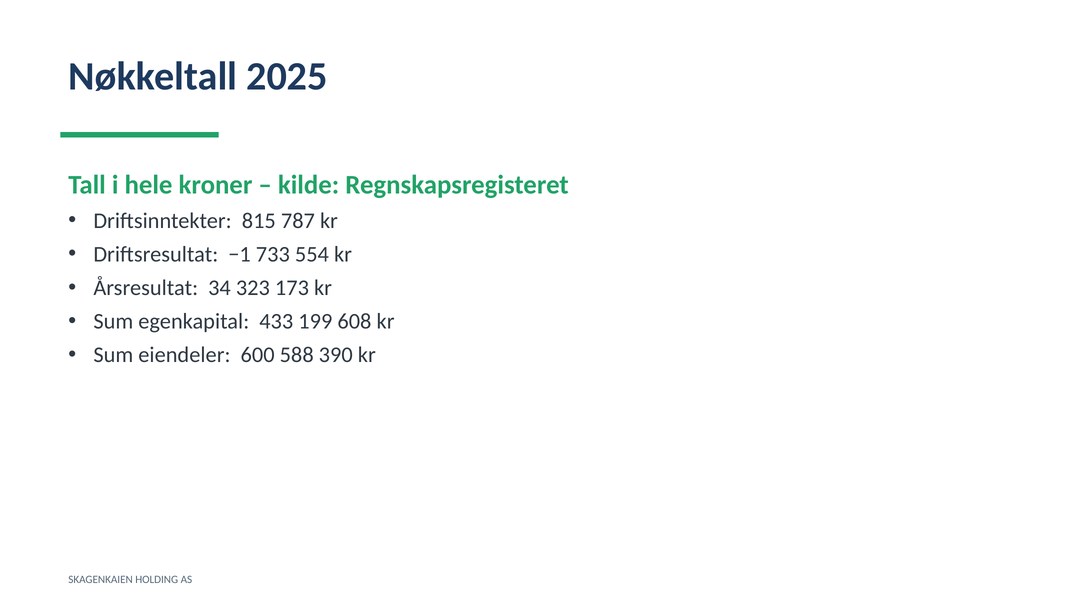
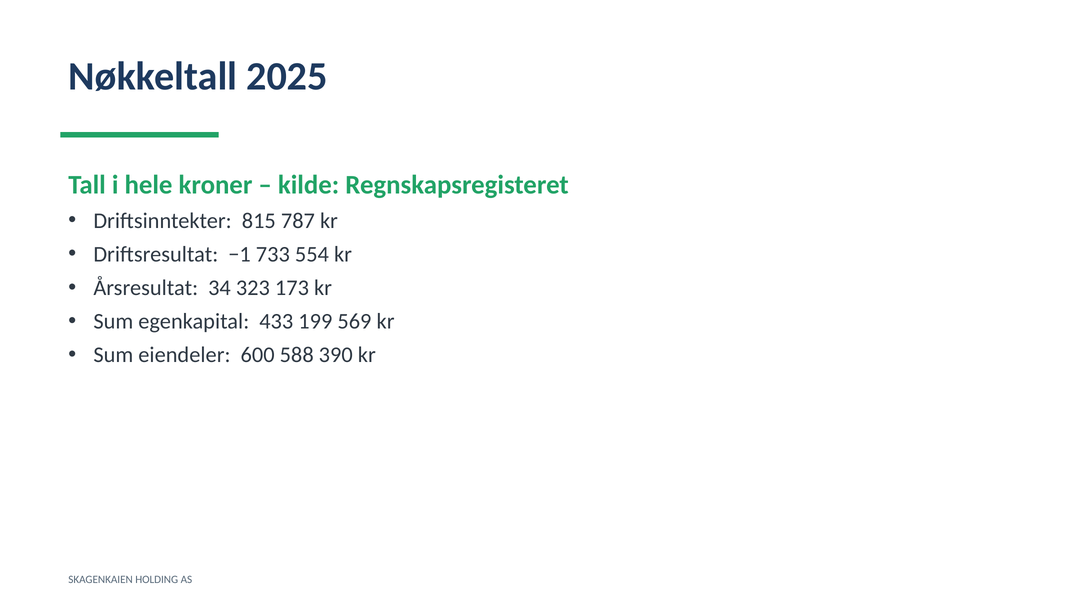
608: 608 -> 569 (354, 321)
